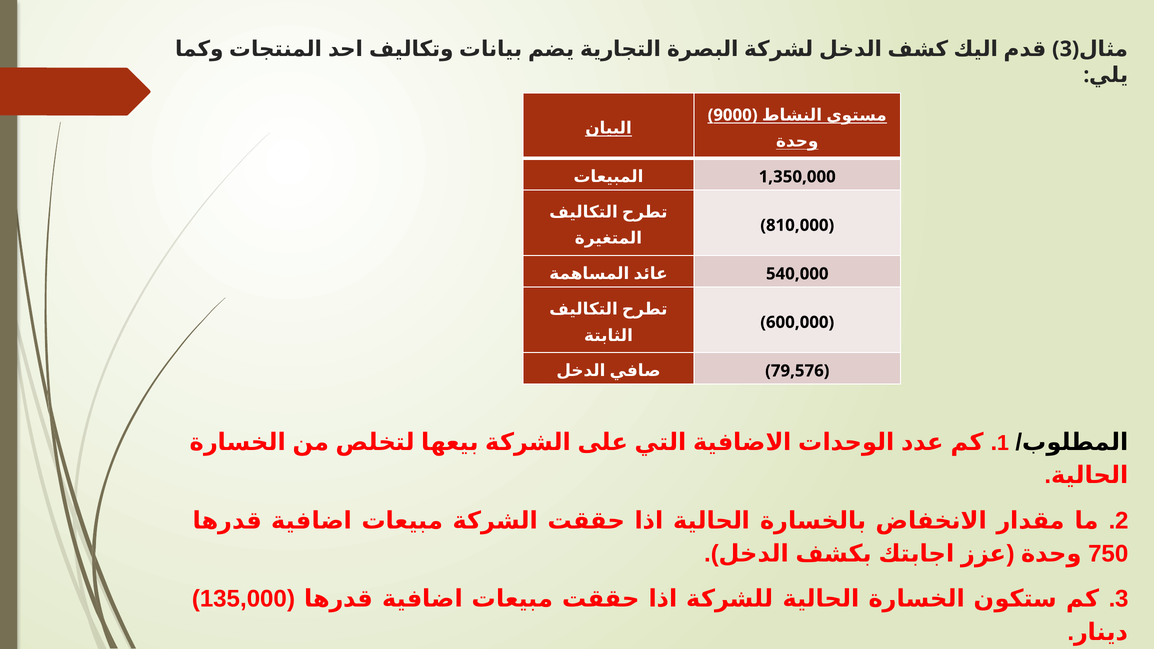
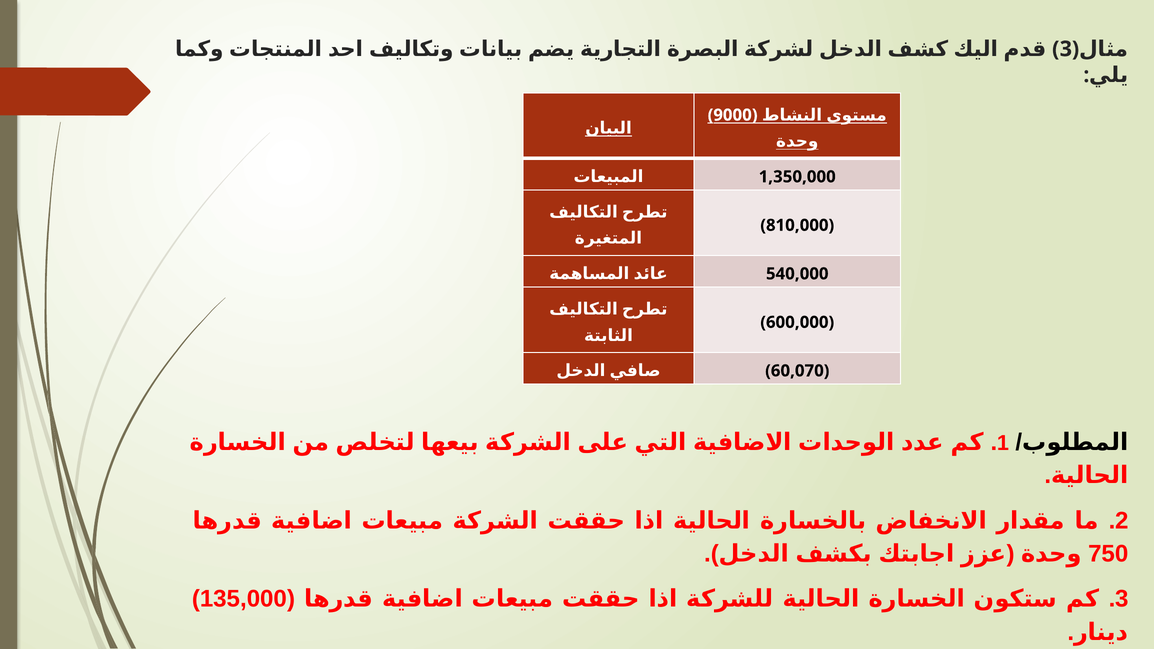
79,576: 79,576 -> 60,070 (797, 371)
